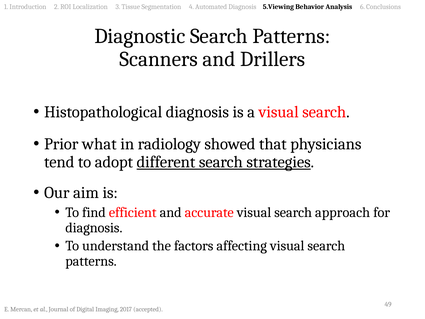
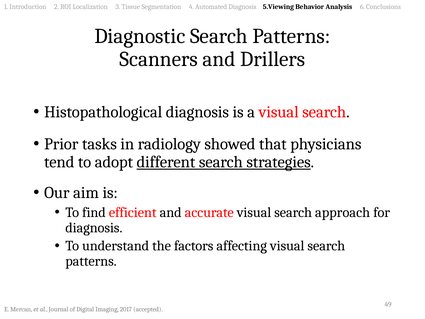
what: what -> tasks (99, 144)
